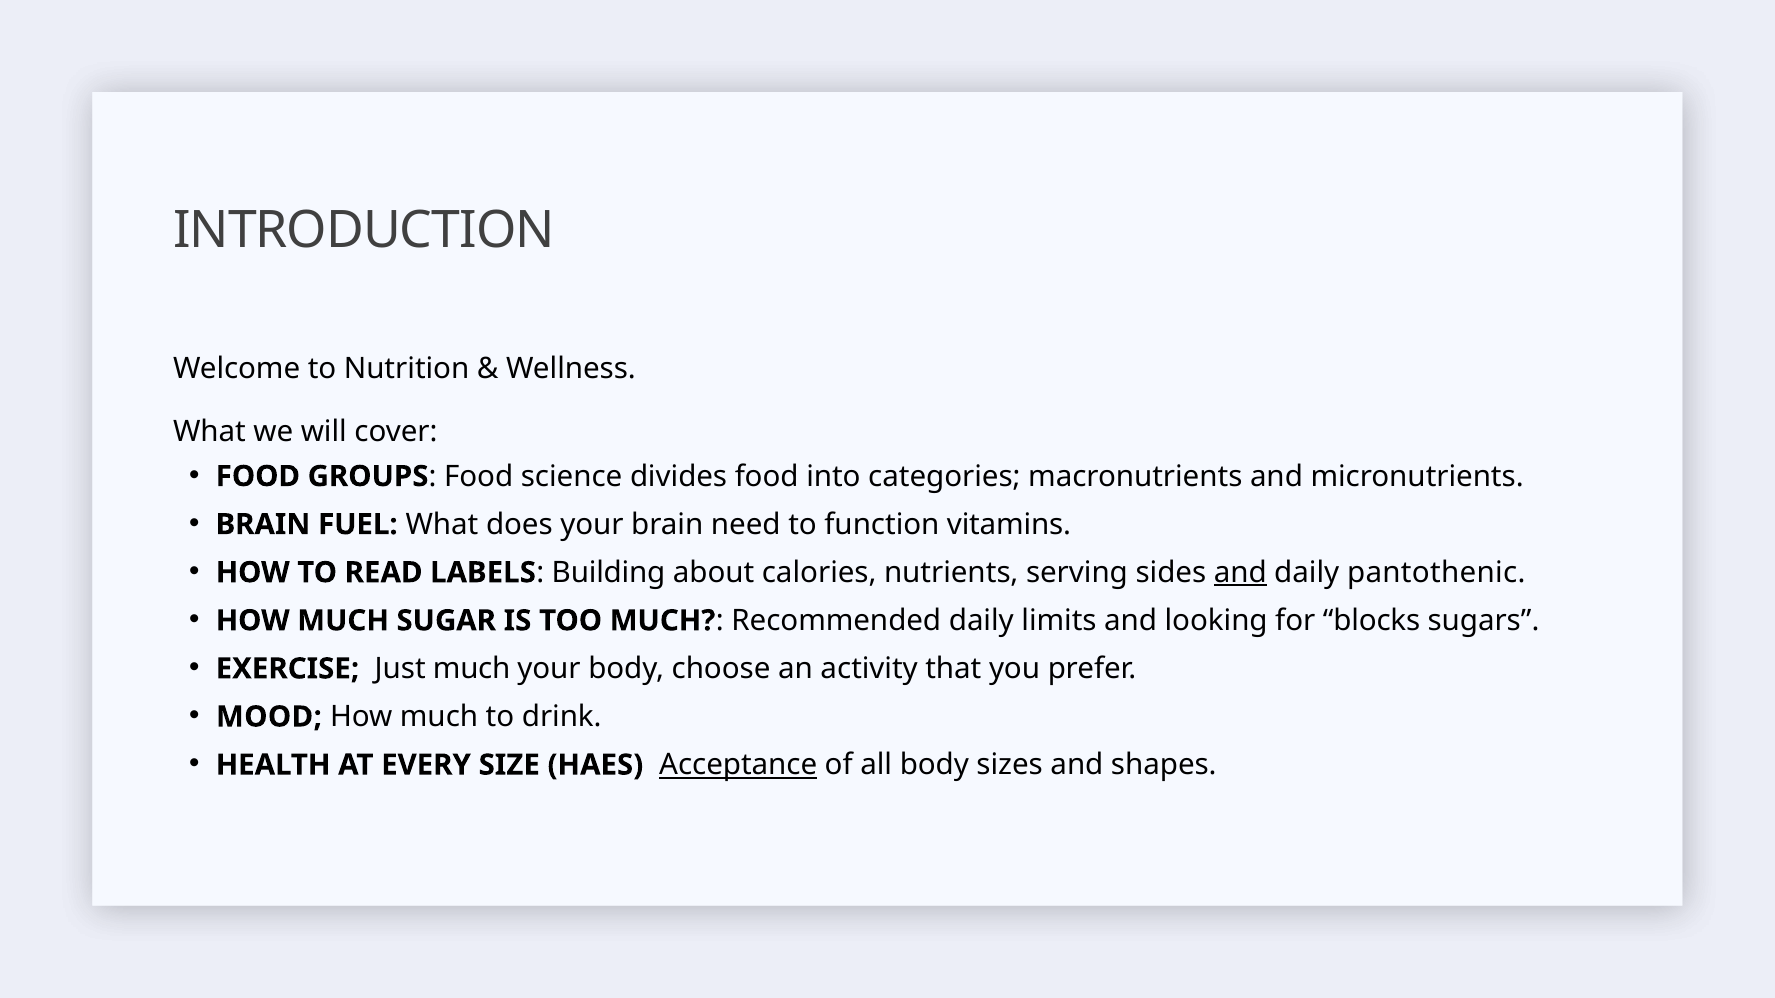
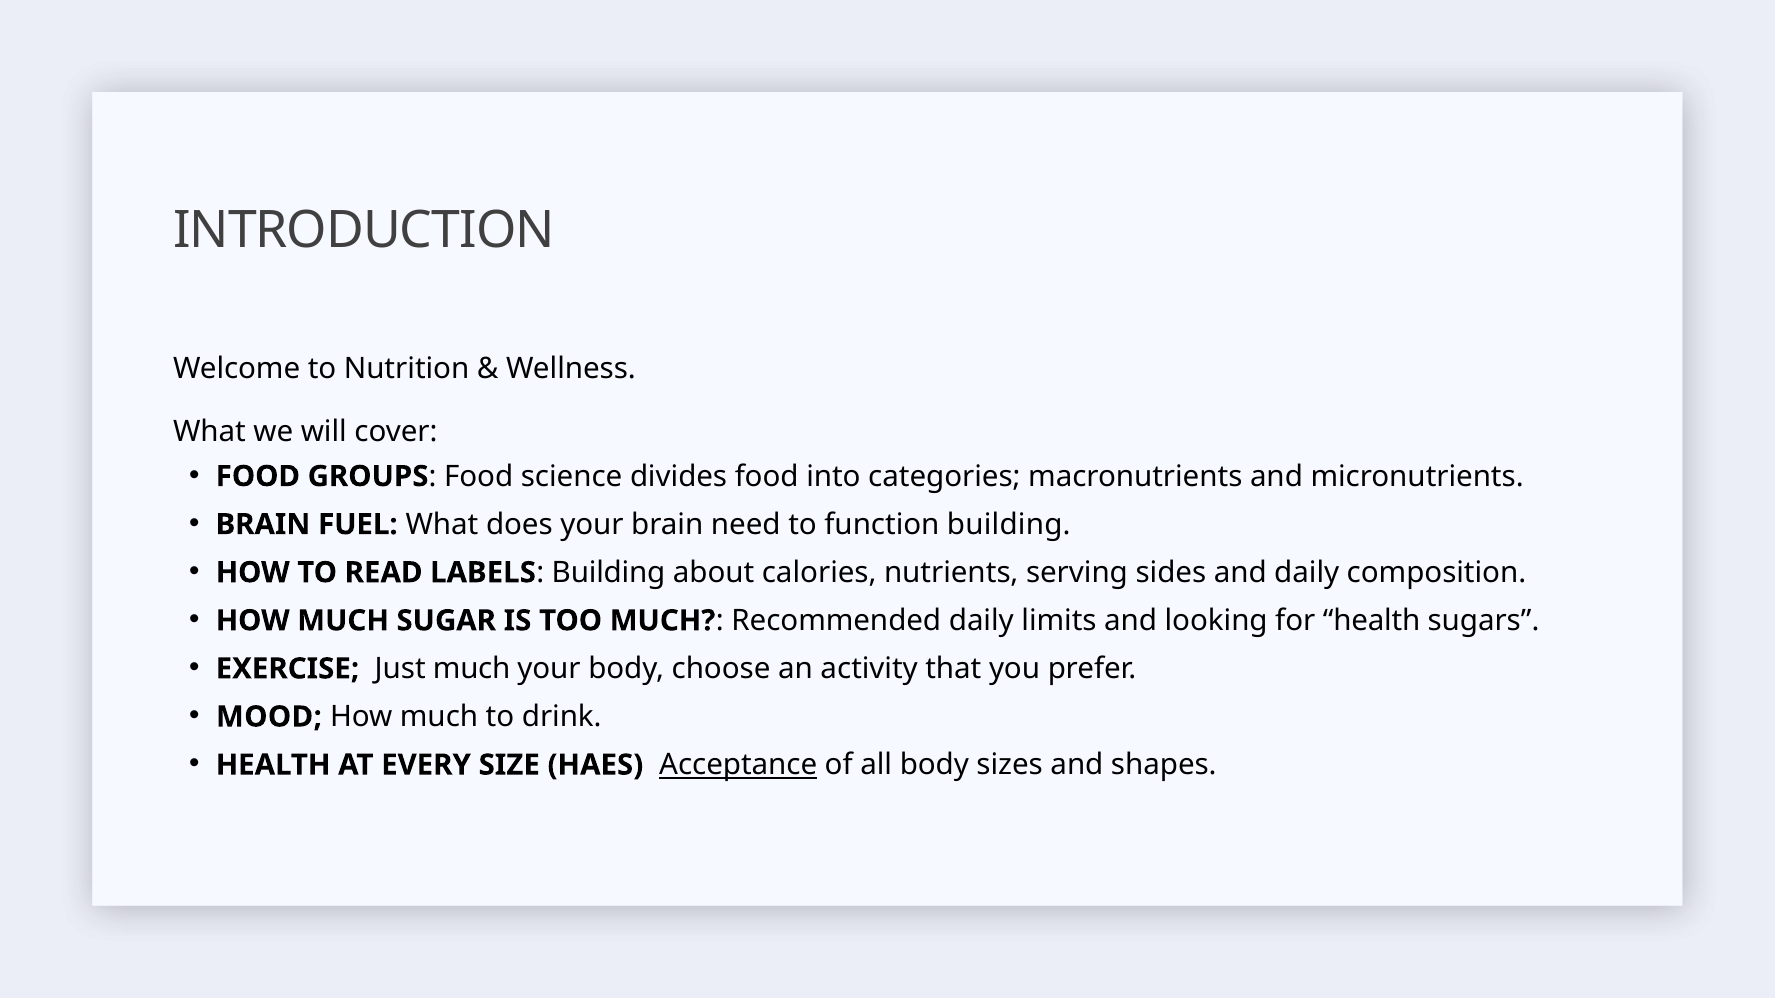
function vitamins: vitamins -> building (1009, 525)
and underline: present -> none (1240, 573)
pantothenic: pantothenic -> composition (1436, 573)
for blocks: blocks -> health (1372, 621)
